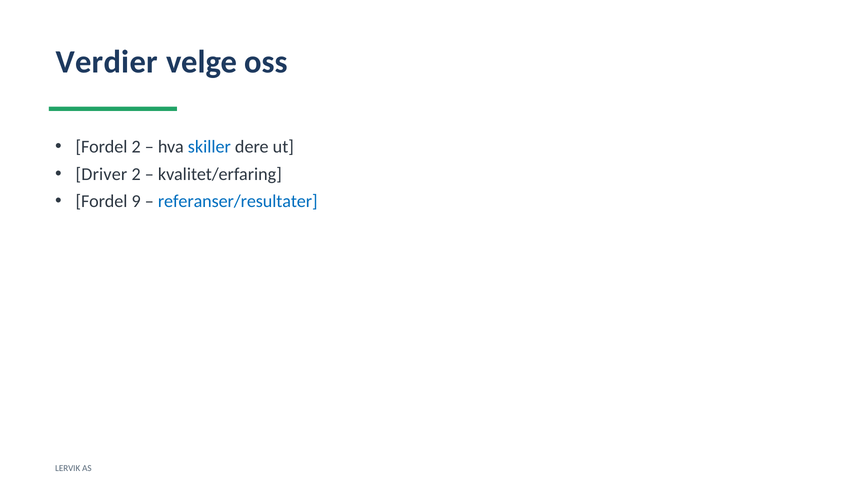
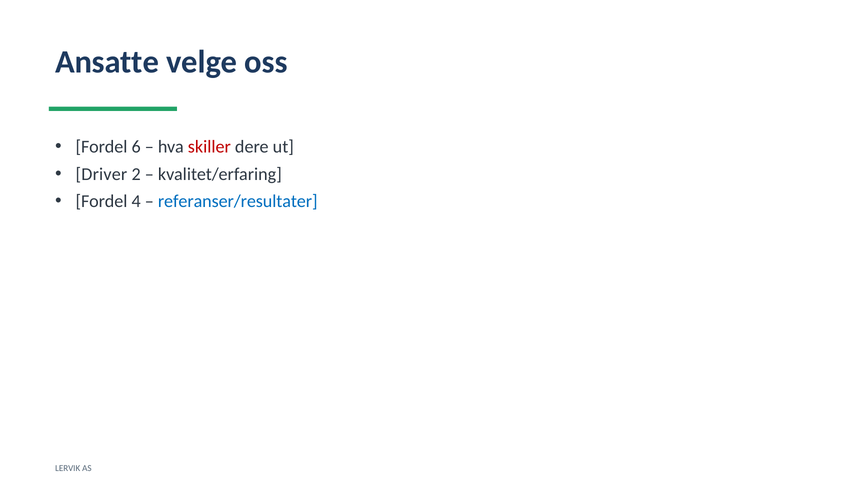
Verdier: Verdier -> Ansatte (107, 62)
Fordel 2: 2 -> 6 (136, 147)
skiller colour: blue -> red (209, 147)
9: 9 -> 4 (136, 201)
